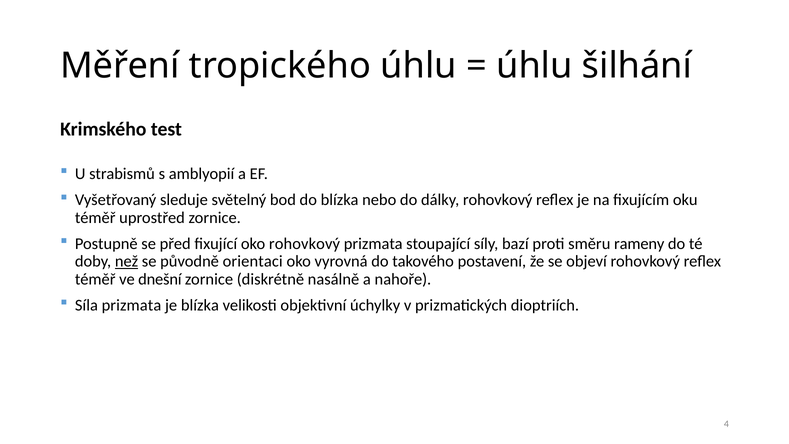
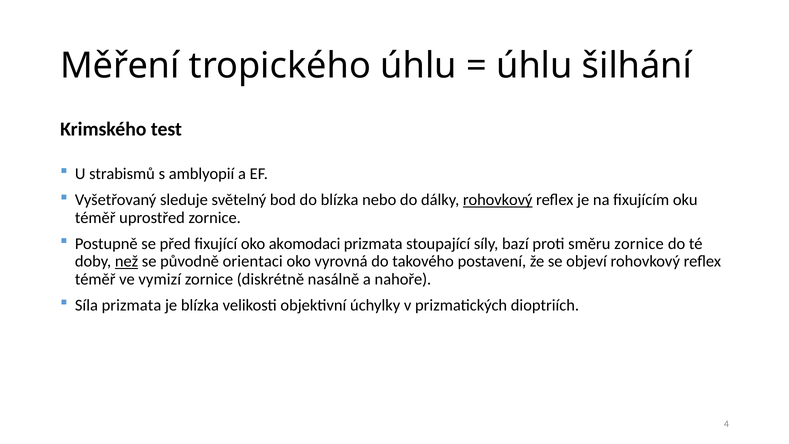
rohovkový underline: none -> present (498, 200)
oko rohovkový: rohovkový -> akomodaci (305, 244)
směru rameny: rameny -> zornice (639, 244)
dnešní: dnešní -> vymizí (160, 279)
